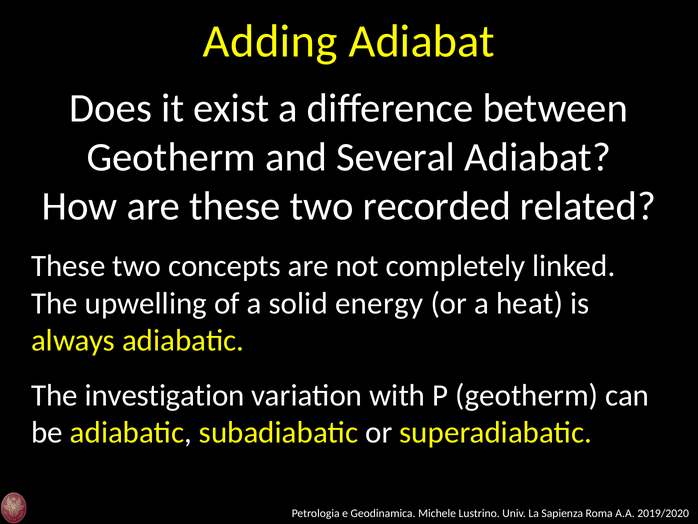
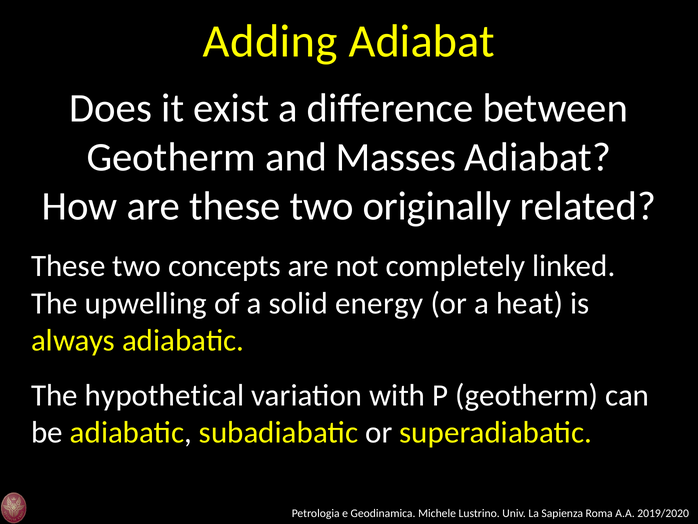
Several: Several -> Masses (396, 157)
recorded: recorded -> originally (437, 206)
investigation: investigation -> hypothetical (165, 395)
